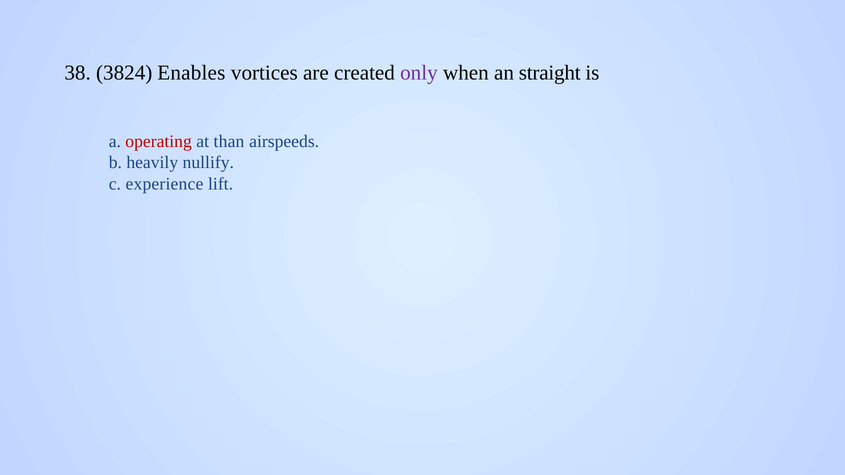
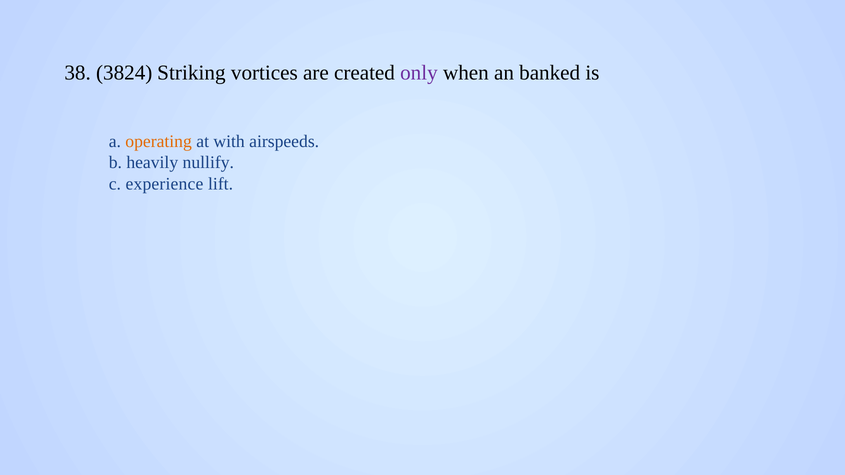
Enables: Enables -> Striking (191, 73)
straight: straight -> banked (550, 73)
operating colour: red -> orange (159, 142)
than: than -> with (229, 142)
